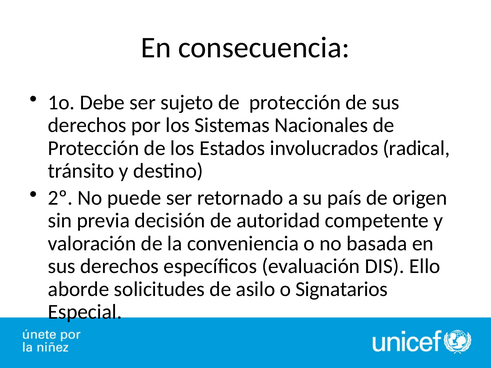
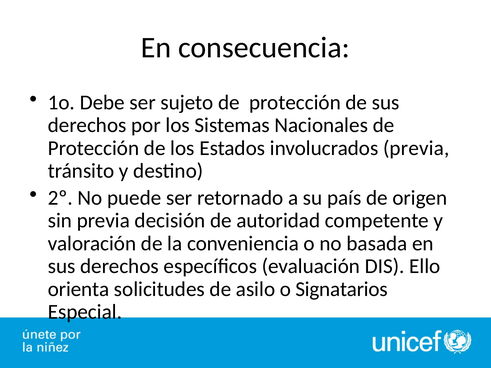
involucrados radical: radical -> previa (416, 148)
aborde: aborde -> orienta (79, 289)
